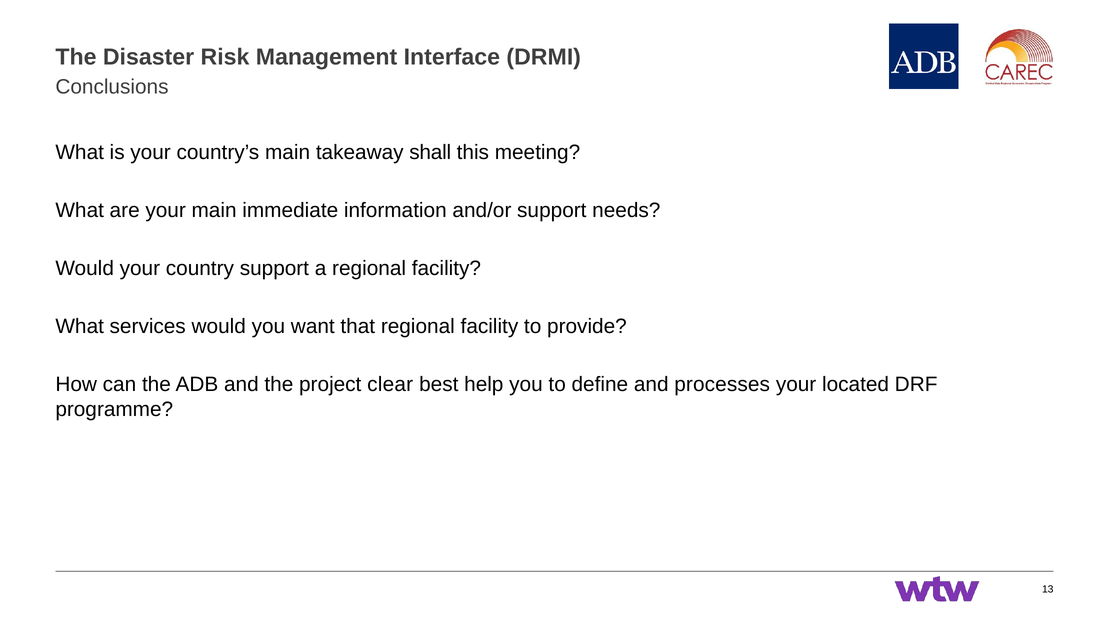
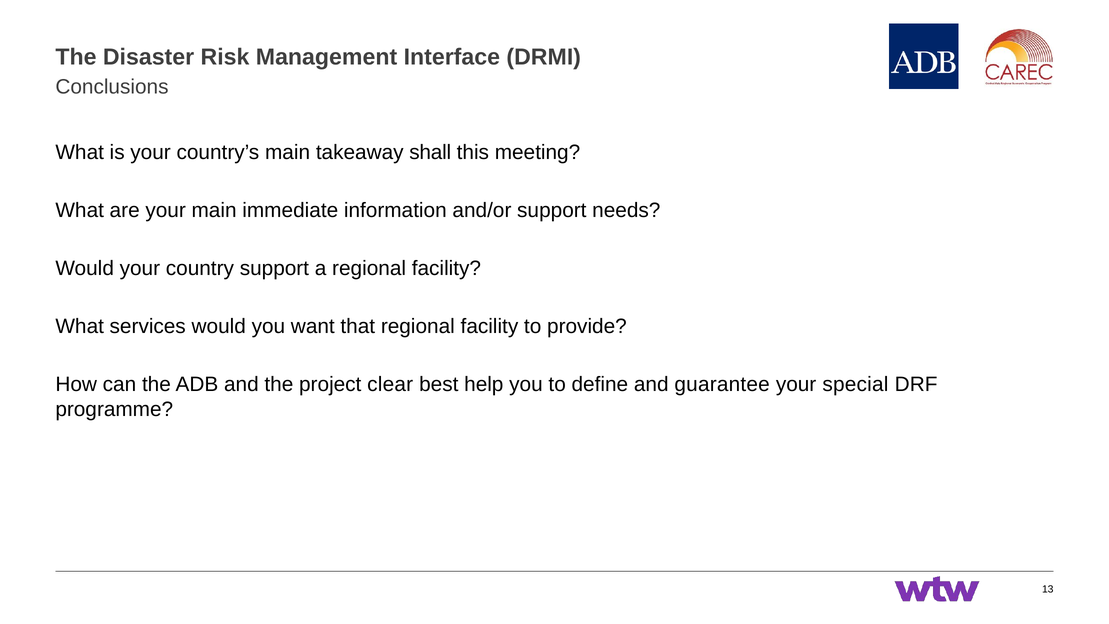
processes: processes -> guarantee (722, 384)
located: located -> special (855, 384)
